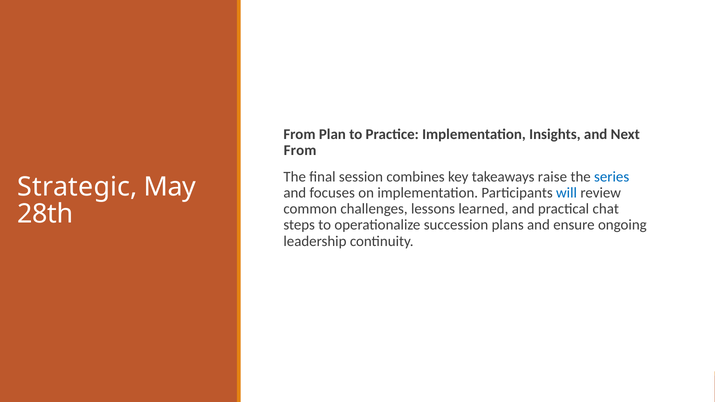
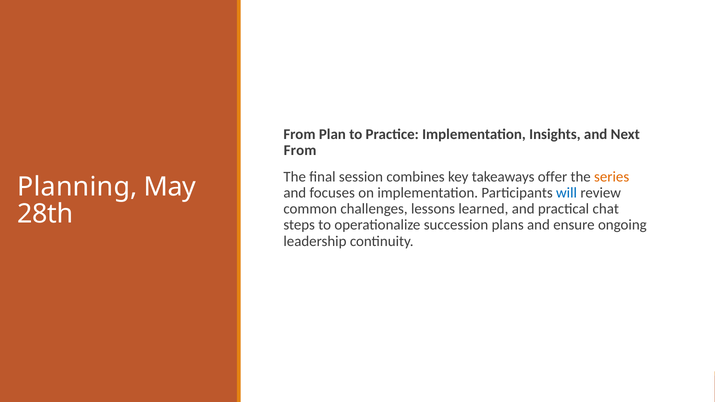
raise: raise -> offer (553, 177)
series colour: blue -> orange (612, 177)
Strategic: Strategic -> Planning (77, 187)
